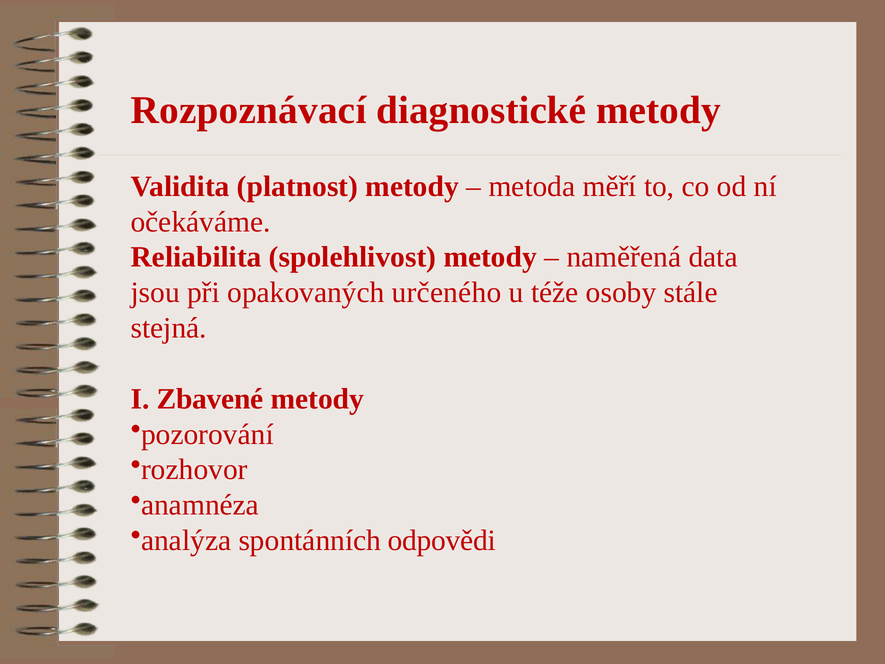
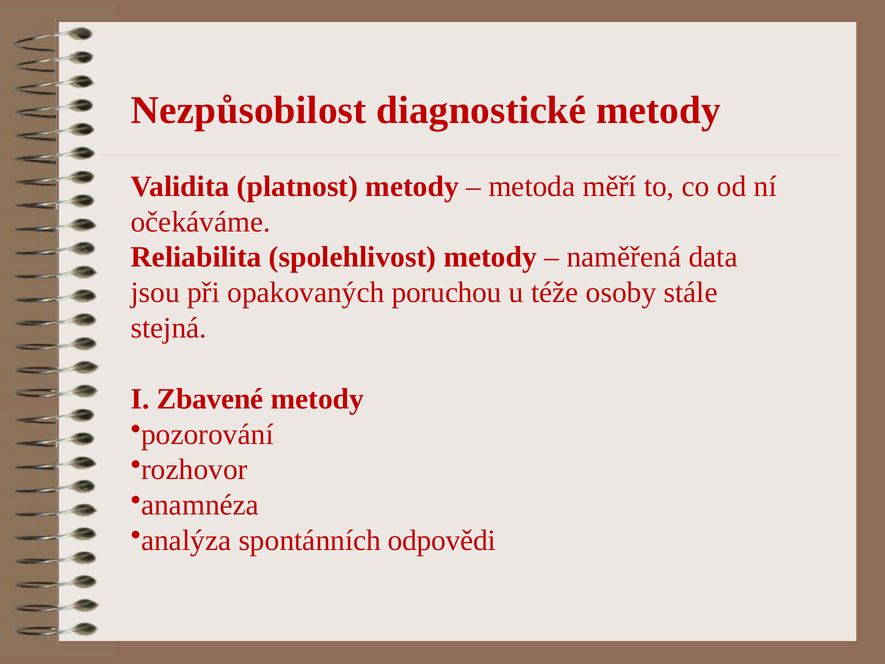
Rozpoznávací: Rozpoznávací -> Nezpůsobilost (249, 110)
určeného: určeného -> poruchou (447, 293)
